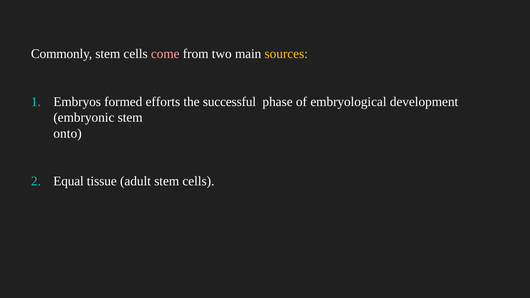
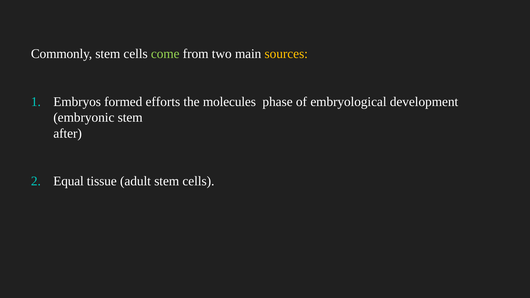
come colour: pink -> light green (165, 54)
successful: successful -> molecules (229, 102)
onto: onto -> after (68, 133)
